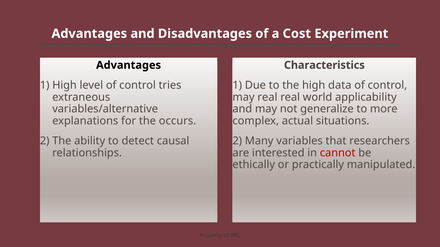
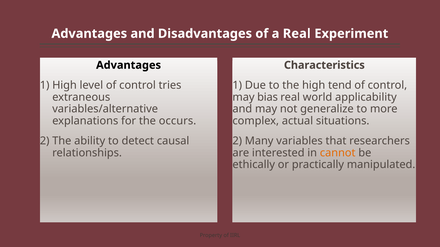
a Cost: Cost -> Real (297, 34)
data: data -> tend (340, 85)
may real: real -> bias (268, 97)
cannot colour: red -> orange (338, 153)
